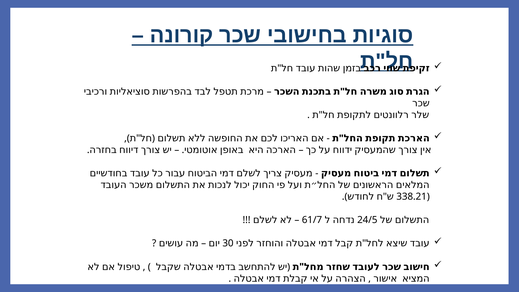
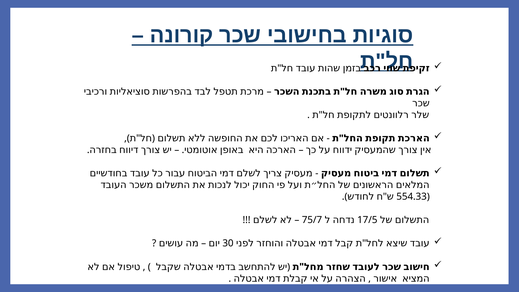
338.21: 338.21 -> 554.33 (412, 197)
61/7: 61/7 -> 75/7 (312, 220)
24/5: 24/5 -> 17/5 (367, 220)
